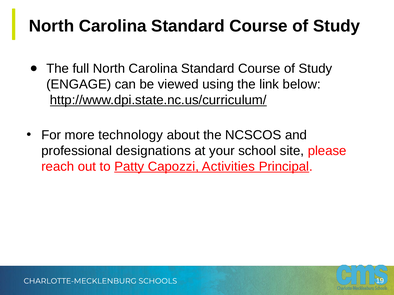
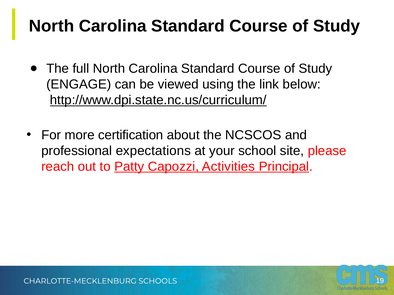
technology: technology -> certification (131, 135)
designations: designations -> expectations (153, 151)
